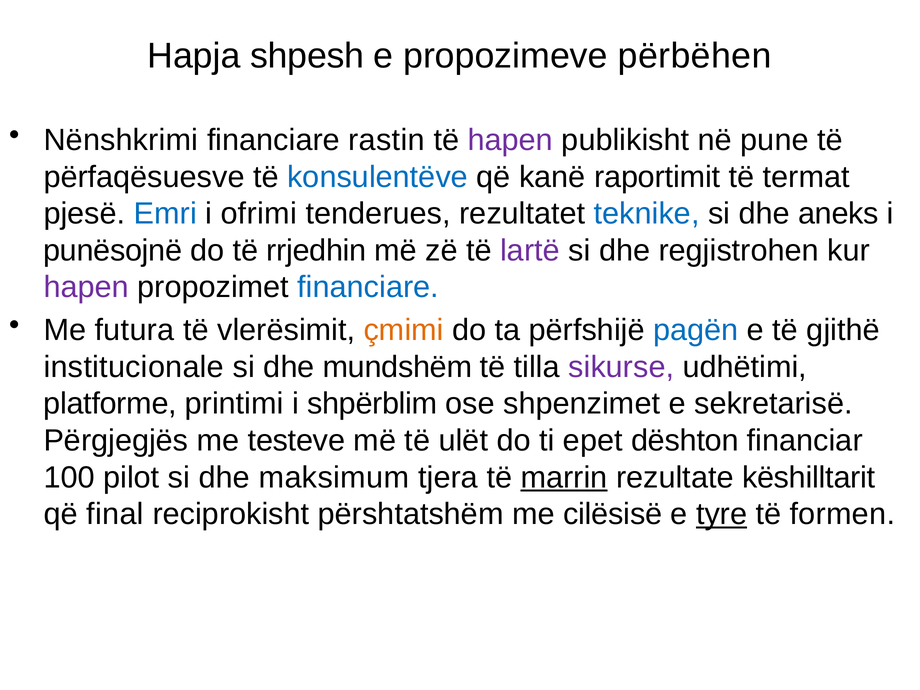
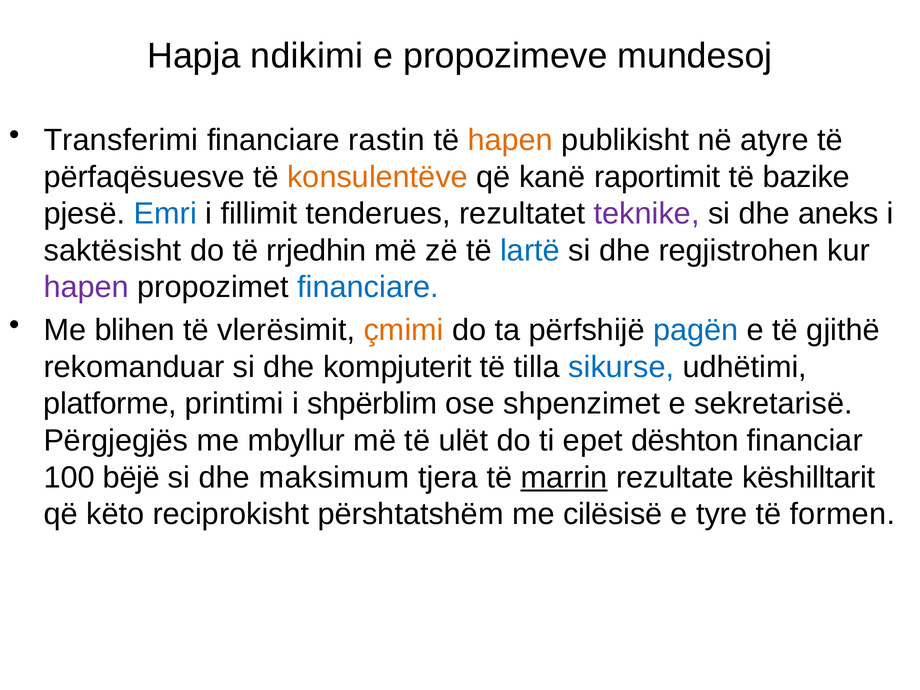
shpesh: shpesh -> ndikimi (307, 56)
përbëhen: përbëhen -> mundesoj (695, 56)
Nënshkrimi: Nënshkrimi -> Transferimi (121, 140)
hapen colour: purple -> orange (510, 140)
pune: pune -> atyre (775, 140)
konsulentëve colour: blue -> orange (378, 177)
termat: termat -> bazike (806, 177)
ofrimi: ofrimi -> fillimit (259, 214)
teknike colour: blue -> purple (647, 214)
punësojnë: punësojnë -> saktësisht (112, 250)
lartë colour: purple -> blue (530, 250)
futura: futura -> blihen (135, 330)
institucionale: institucionale -> rekomanduar (134, 367)
mundshëm: mundshëm -> kompjuterit (397, 367)
sikurse colour: purple -> blue (621, 367)
testeve: testeve -> mbyllur (296, 441)
pilot: pilot -> bëjë (131, 477)
final: final -> këto (115, 514)
tyre underline: present -> none (722, 514)
